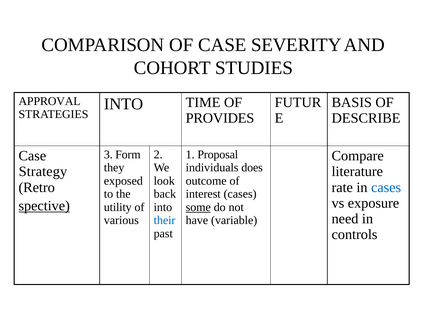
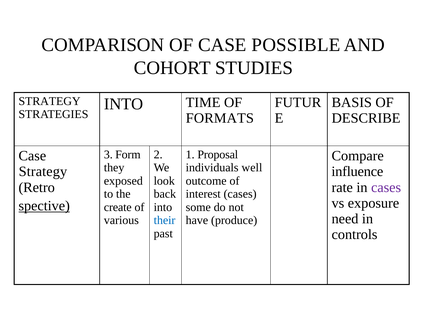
SEVERITY: SEVERITY -> POSSIBLE (296, 45)
APPROVAL: APPROVAL -> STRATEGY (50, 101)
PROVIDES: PROVIDES -> FORMATS (220, 118)
does: does -> well (252, 168)
literature: literature -> influence (357, 172)
cases colour: blue -> purple (386, 187)
utility: utility -> create (118, 207)
some underline: present -> none (198, 207)
variable: variable -> produce (234, 221)
